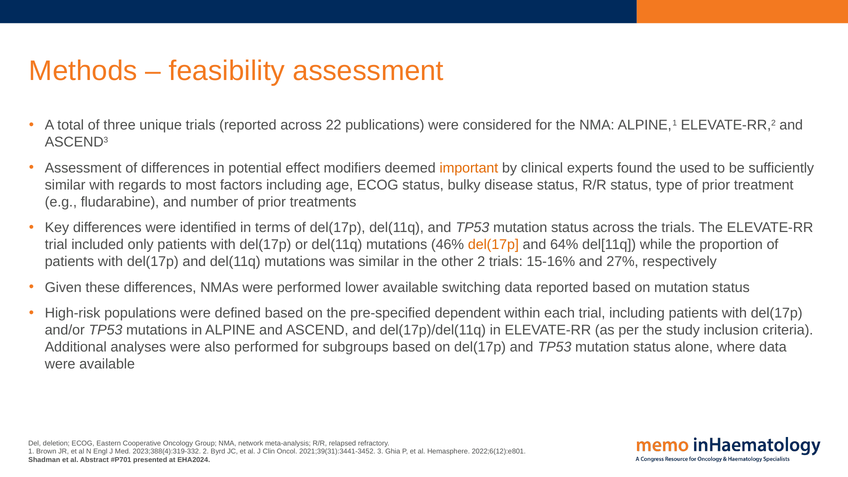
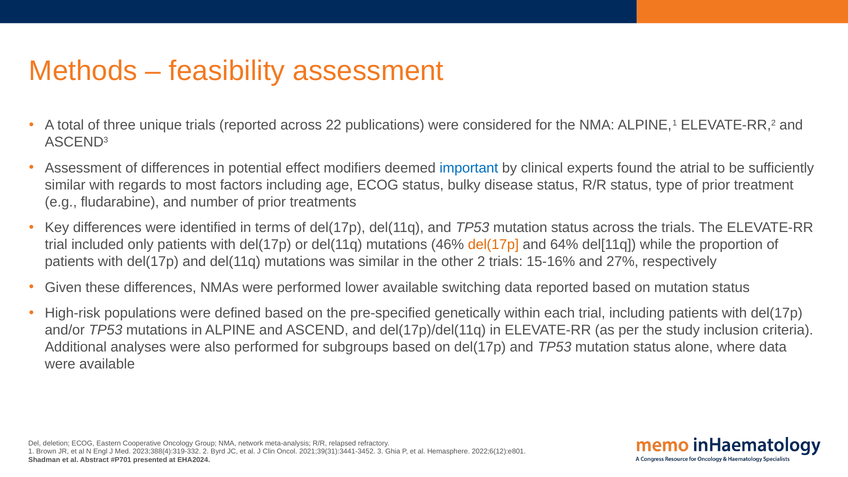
important colour: orange -> blue (469, 168)
used: used -> atrial (695, 168)
dependent: dependent -> genetically (468, 313)
